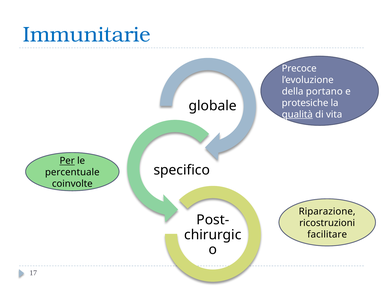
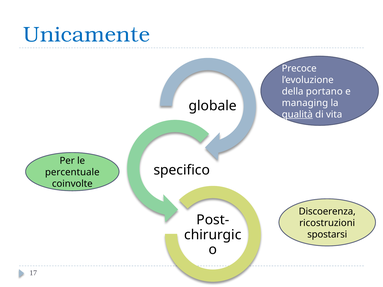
Immunitarie: Immunitarie -> Unicamente (87, 35)
protesiche: protesiche -> managing (305, 103)
Per underline: present -> none (67, 161)
Riparazione: Riparazione -> Discoerenza (327, 212)
facilitare: facilitare -> spostarsi (327, 235)
